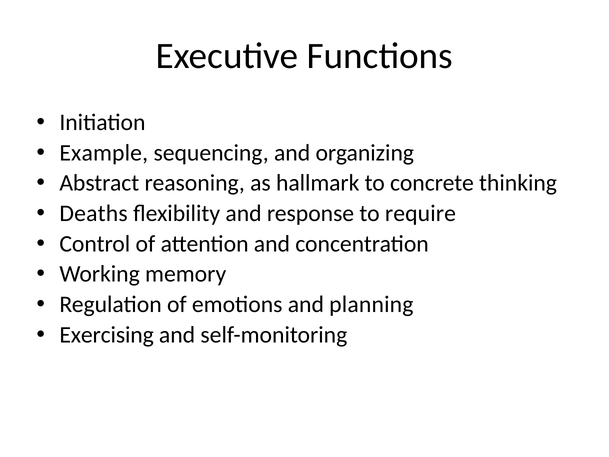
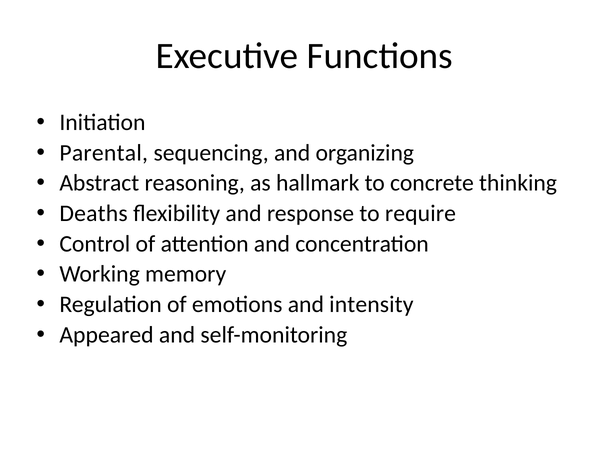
Example: Example -> Parental (104, 153)
planning: planning -> intensity (371, 304)
Exercising: Exercising -> Appeared (107, 335)
